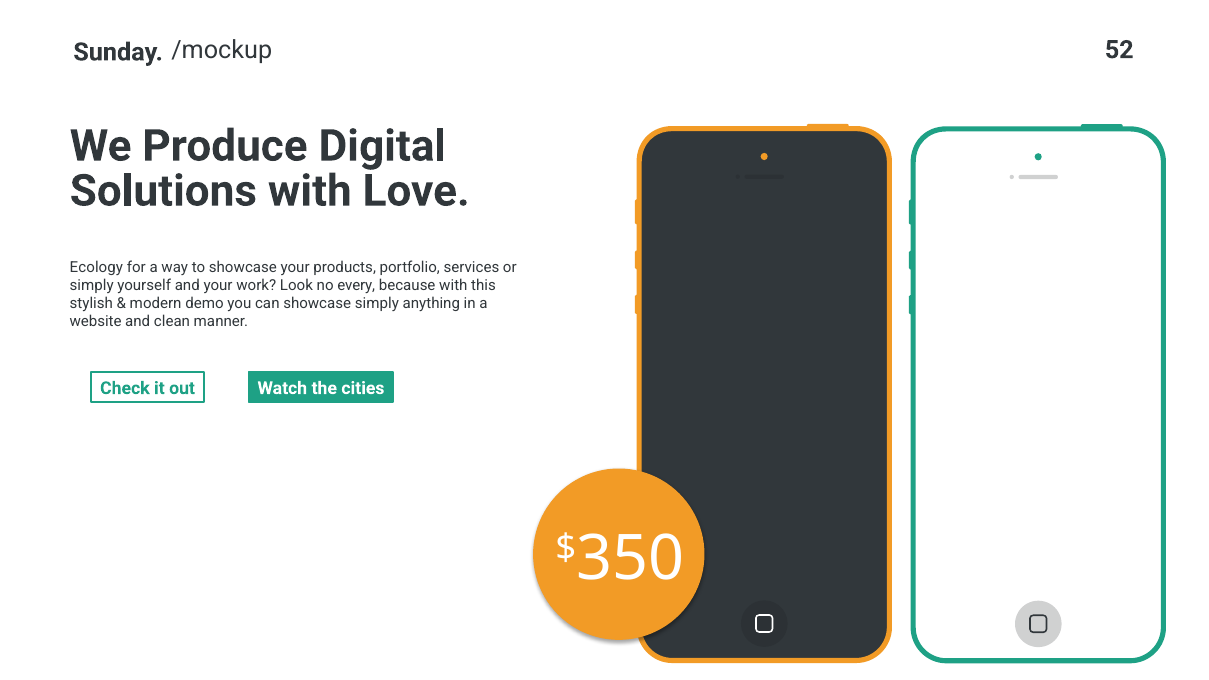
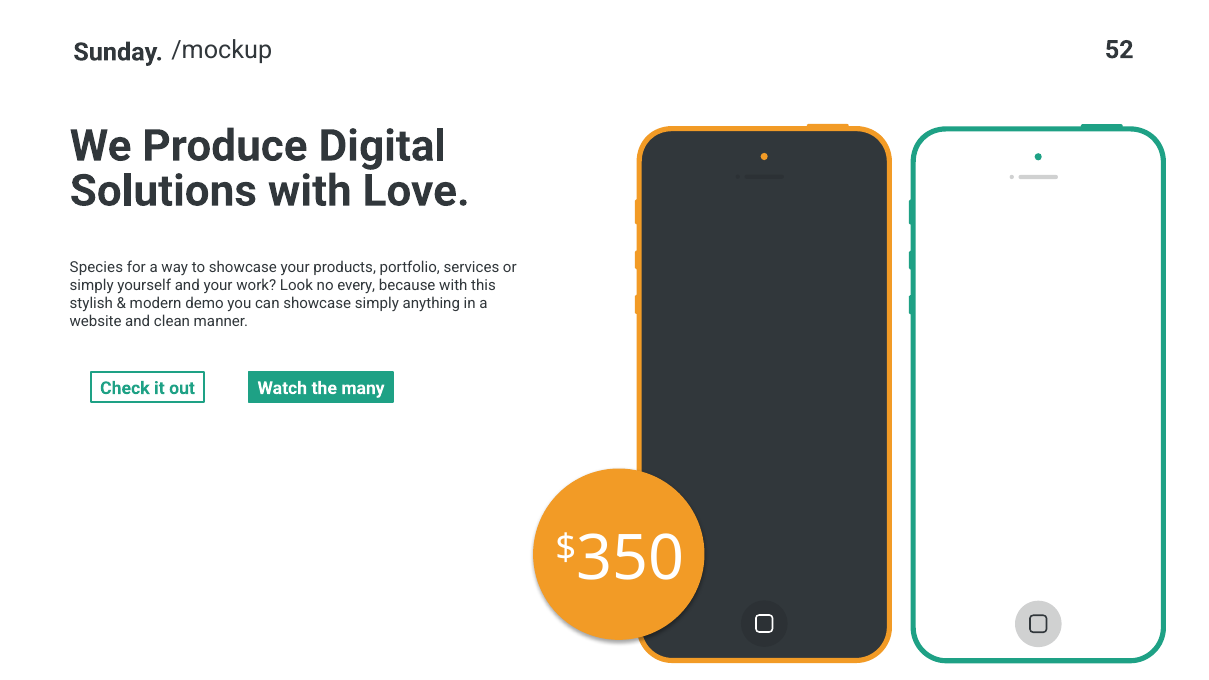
Ecology: Ecology -> Species (96, 267)
cities: cities -> many (363, 388)
